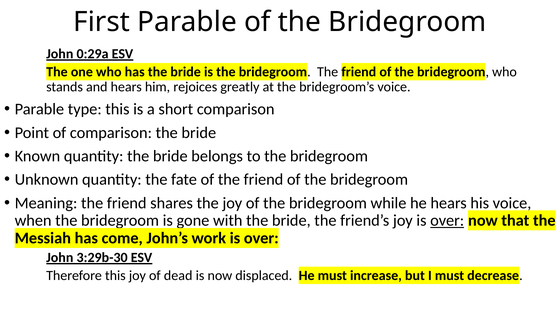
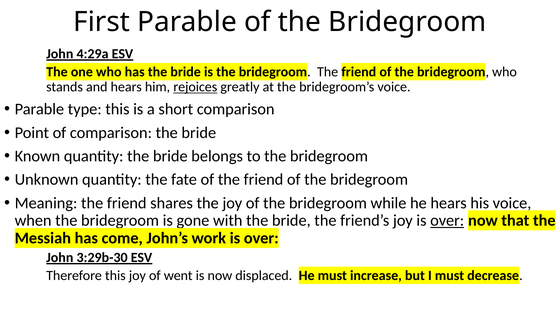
0:29a: 0:29a -> 4:29a (93, 54)
rejoices underline: none -> present (195, 87)
dead: dead -> went (178, 276)
